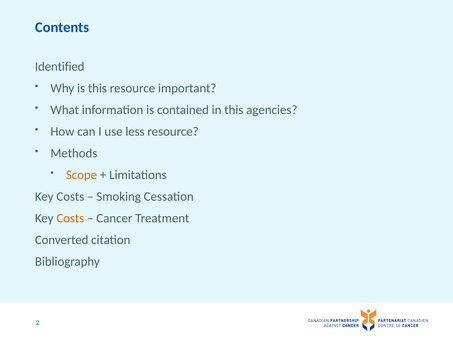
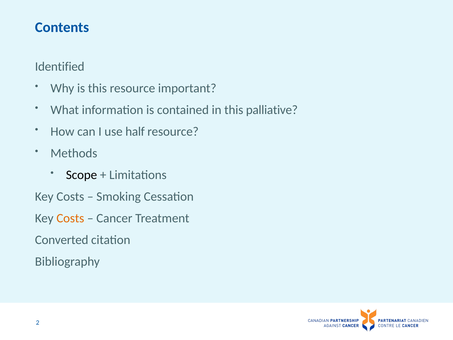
agencies: agencies -> palliative (272, 110)
less: less -> half (135, 131)
Scope colour: orange -> black (81, 175)
